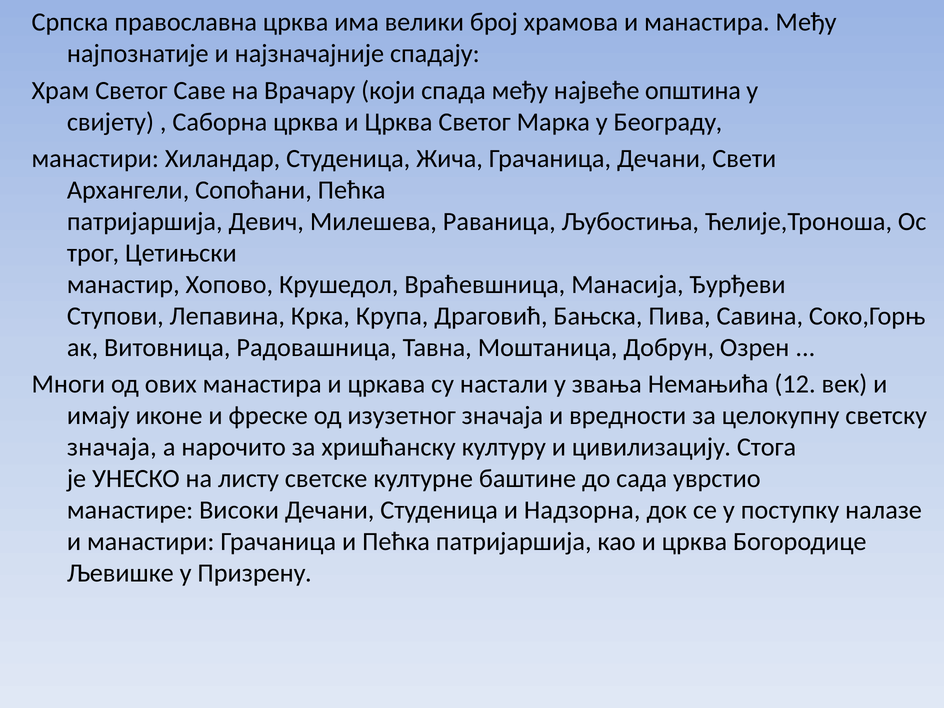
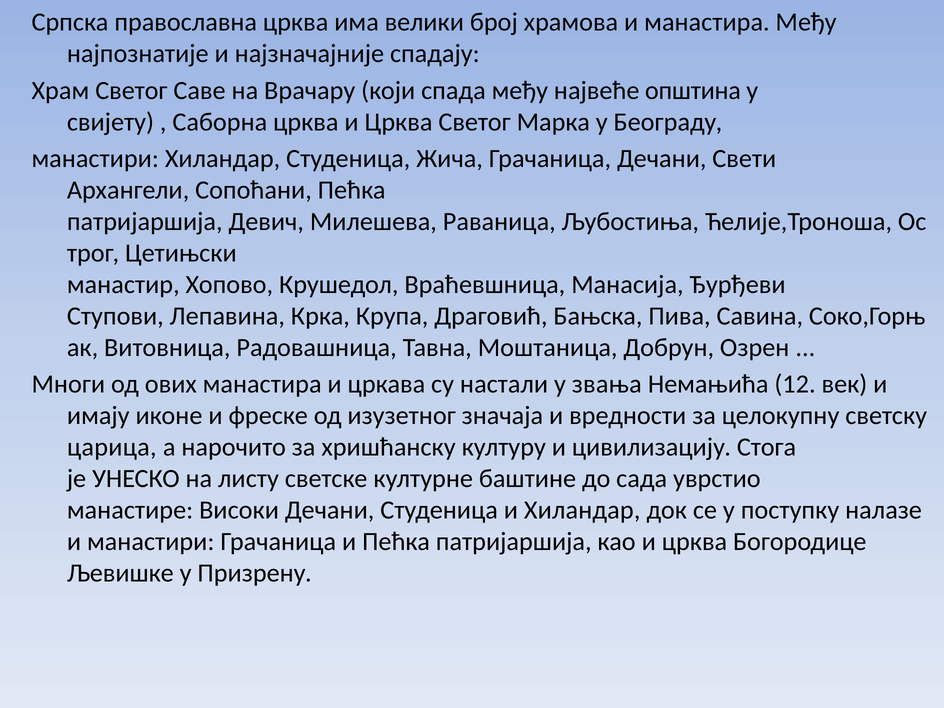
значаја: значаја -> царица (112, 447)
и Надзорна: Надзорна -> Хиландар (582, 510)
